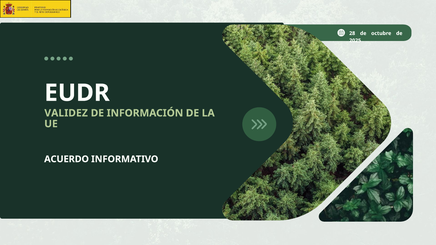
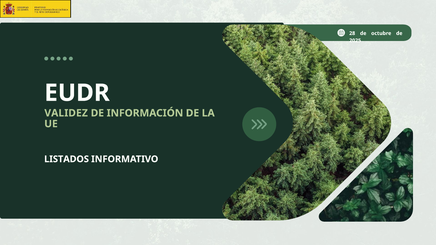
ACUERDO: ACUERDO -> LISTADOS (67, 159)
